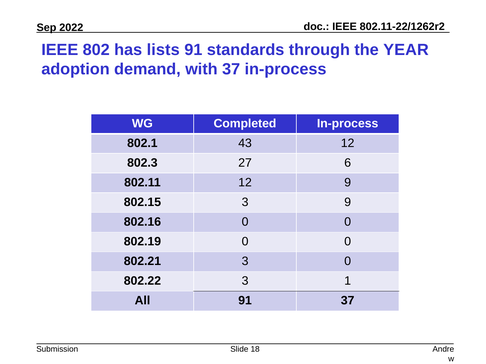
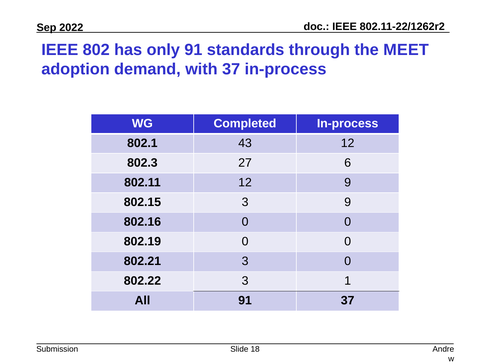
lists: lists -> only (163, 50)
YEAR: YEAR -> MEET (406, 50)
